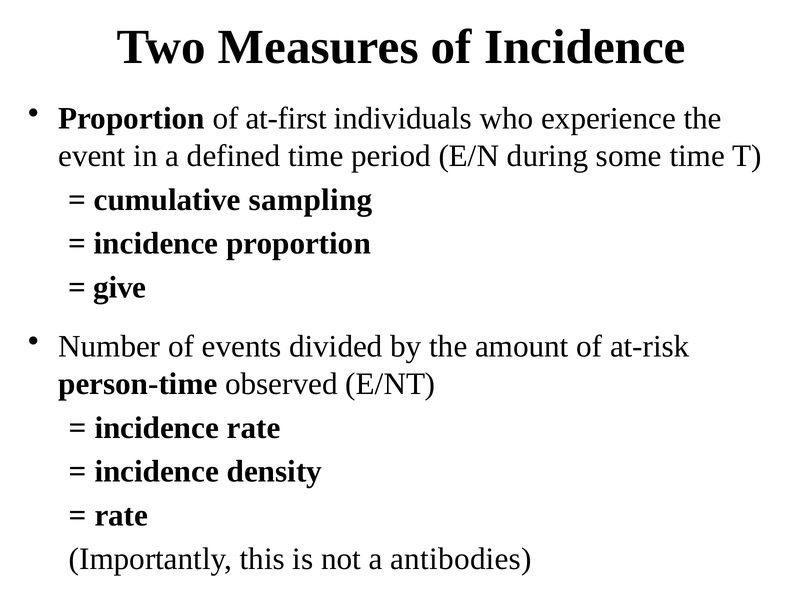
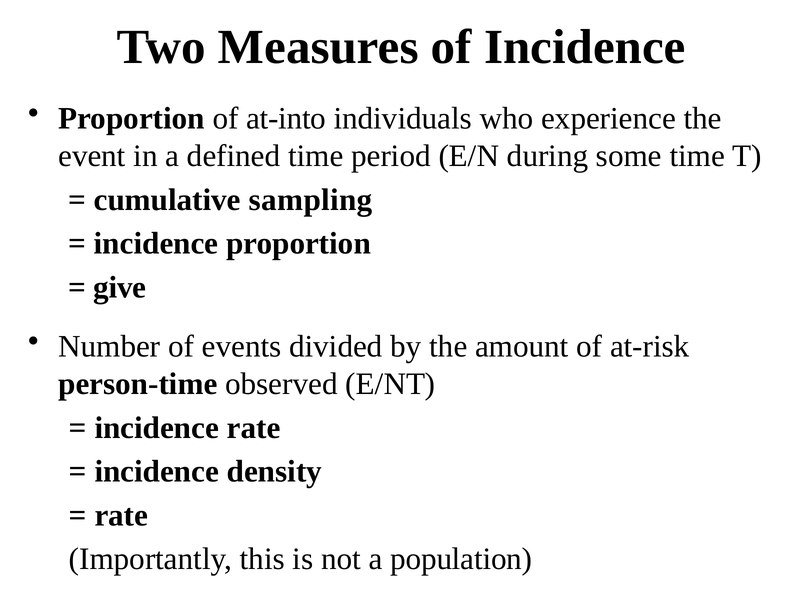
at-first: at-first -> at-into (286, 119)
antibodies: antibodies -> population (461, 559)
